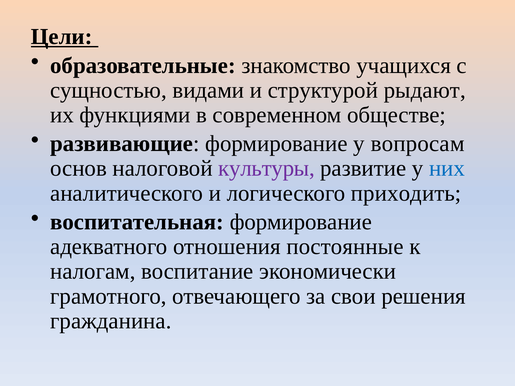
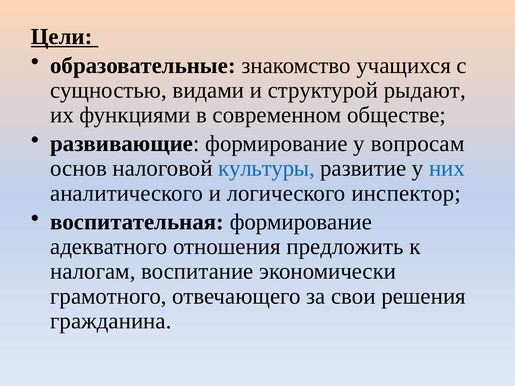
культуры colour: purple -> blue (267, 169)
приходить: приходить -> инспектор (406, 193)
постоянные: постоянные -> предложить (345, 247)
